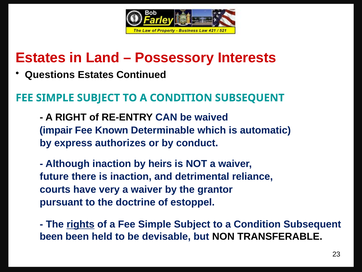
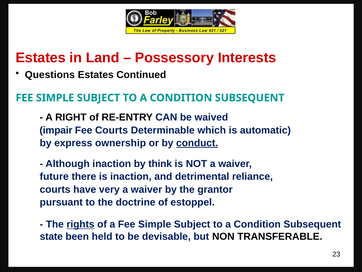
Fee Known: Known -> Courts (112, 130)
authorizes: authorizes -> ownership (121, 143)
conduct underline: none -> present (197, 143)
heirs: heirs -> think (160, 163)
been: been -> state (51, 236)
